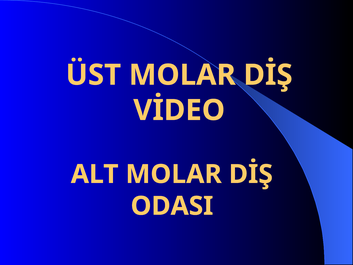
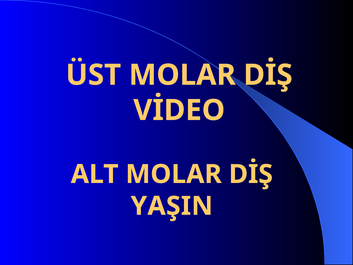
ODASI: ODASI -> YAŞIN (172, 206)
